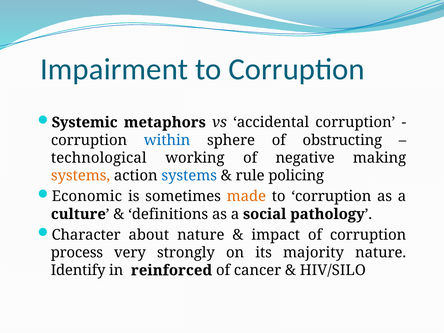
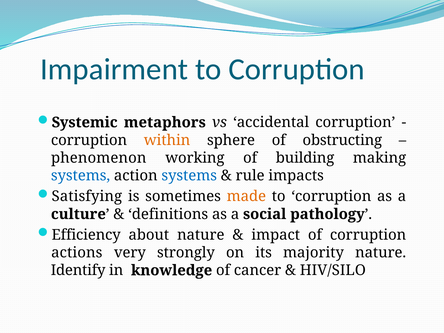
within colour: blue -> orange (167, 140)
technological: technological -> phenomenon (99, 158)
negative: negative -> building (305, 158)
systems colour: orange -> blue (81, 176)
policing: policing -> impacts (296, 176)
Economic: Economic -> Satisfying (87, 196)
Character: Character -> Efficiency (86, 235)
process: process -> actions (77, 253)
reinforced: reinforced -> knowledge (172, 270)
